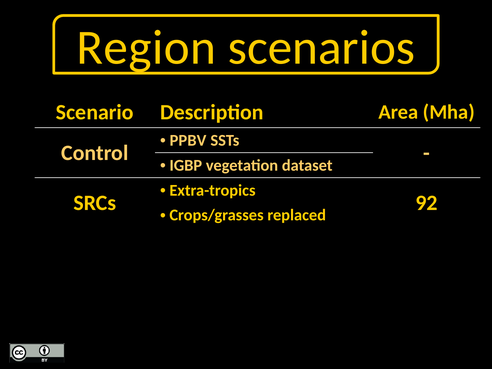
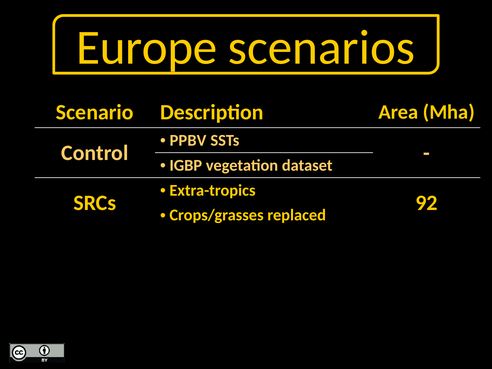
Region: Region -> Europe (147, 48)
